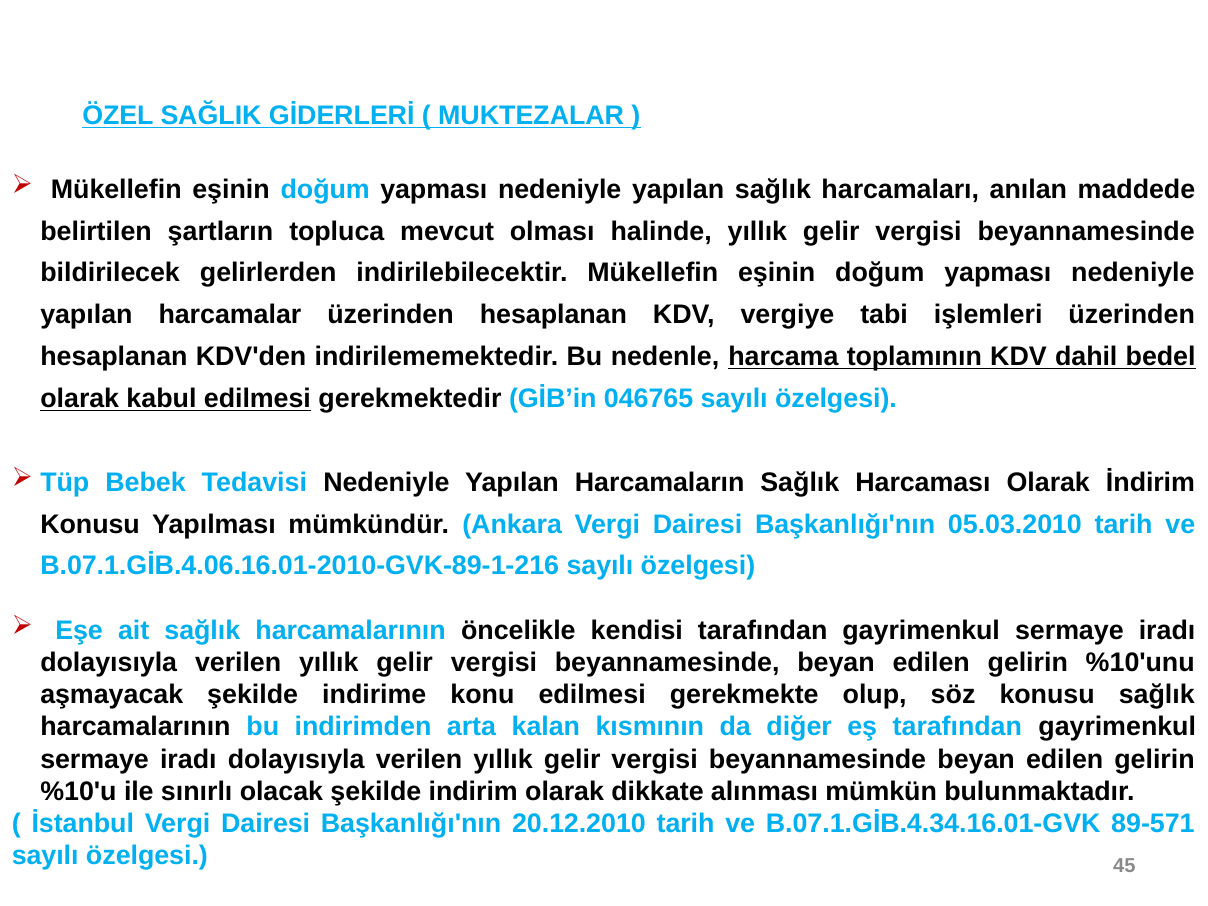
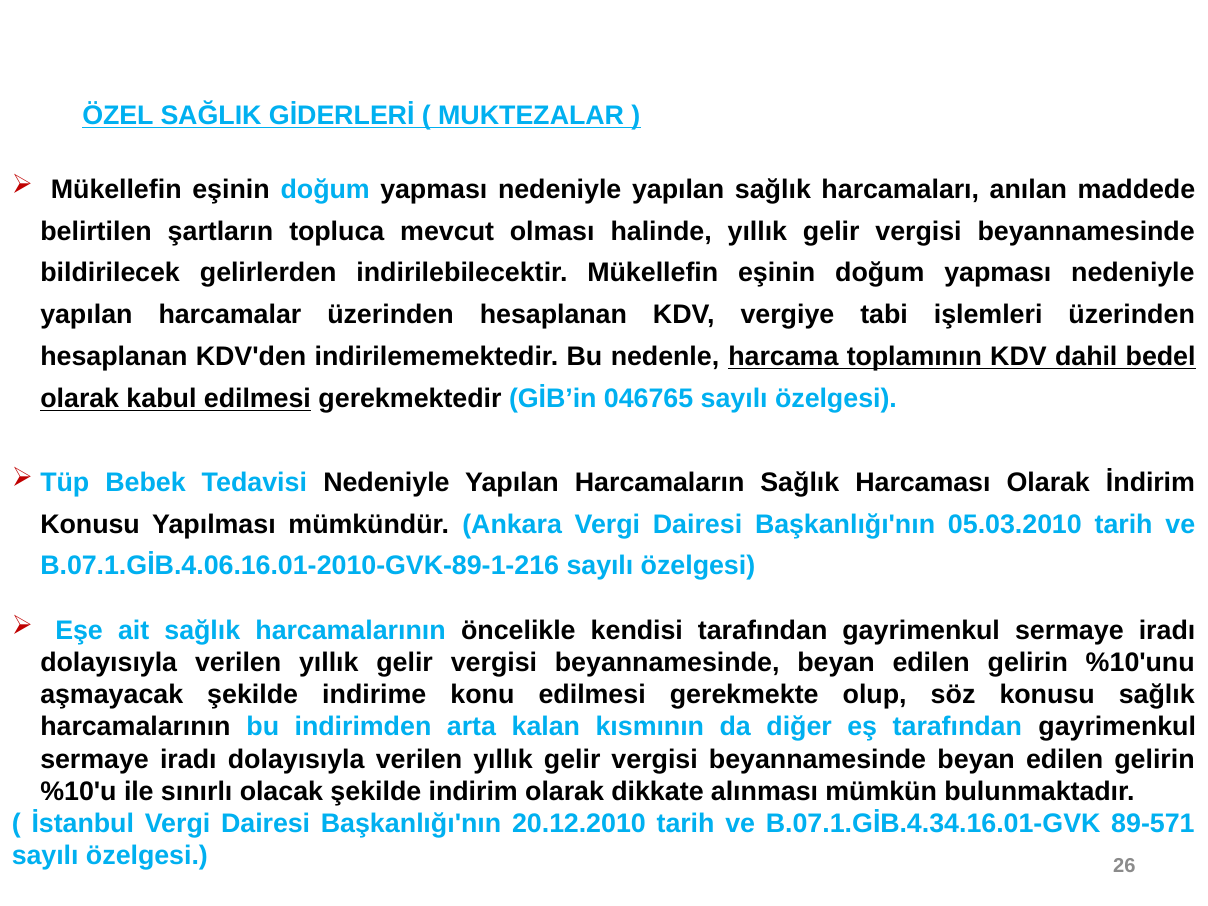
45: 45 -> 26 (1124, 866)
